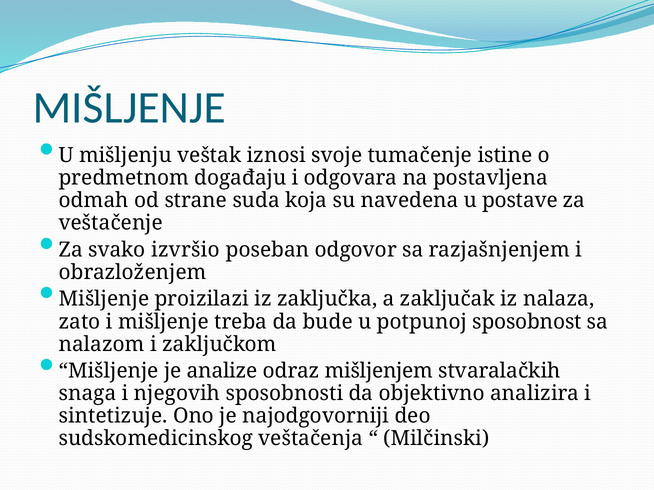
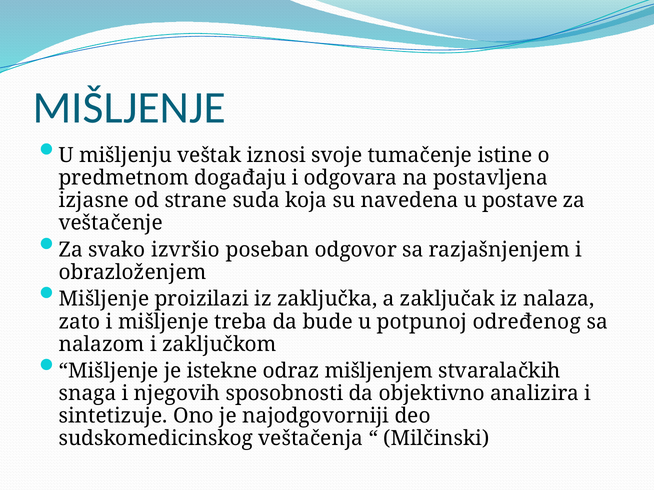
odmah: odmah -> izjasne (94, 201)
sposobnost: sposobnost -> određenog (527, 322)
analize: analize -> istekne (222, 371)
